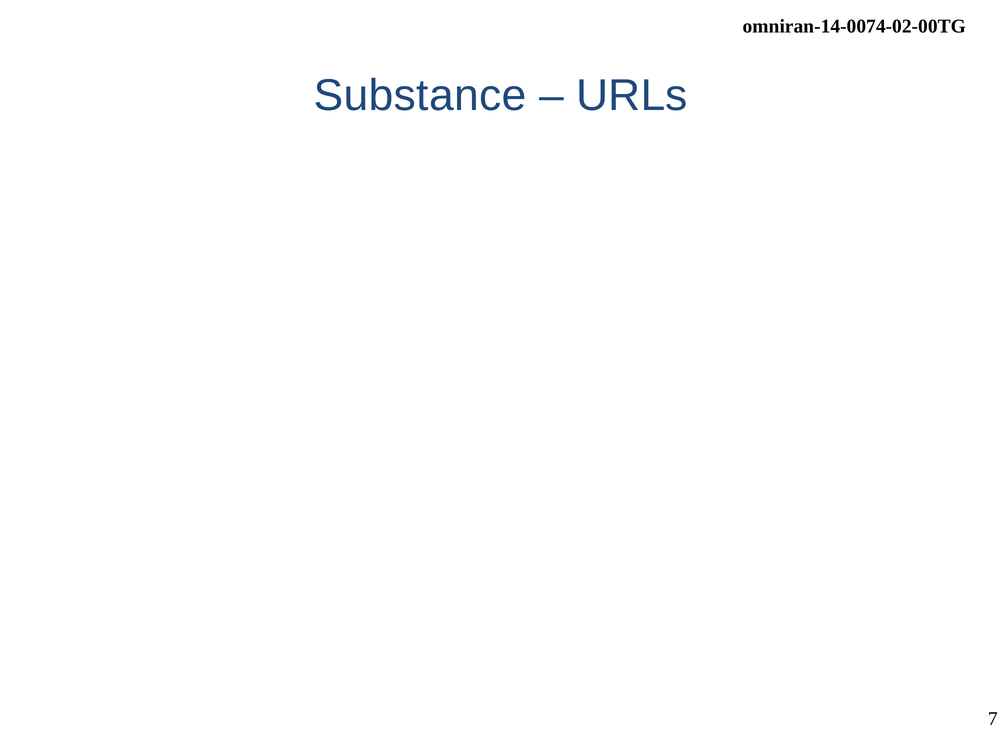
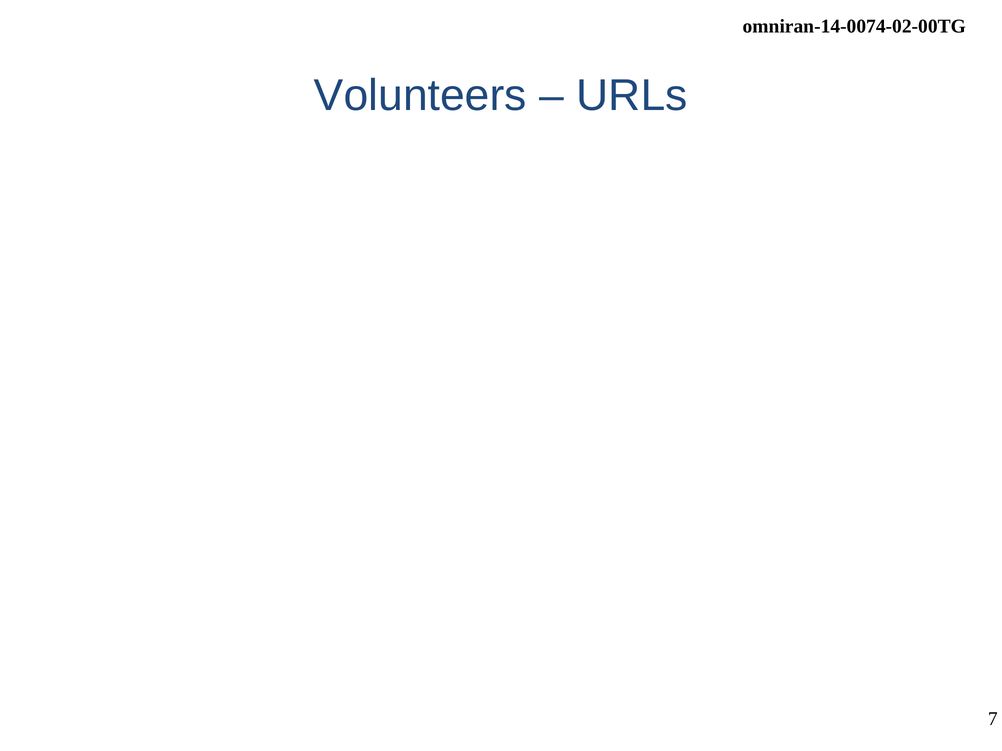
Substance: Substance -> Volunteers (420, 96)
